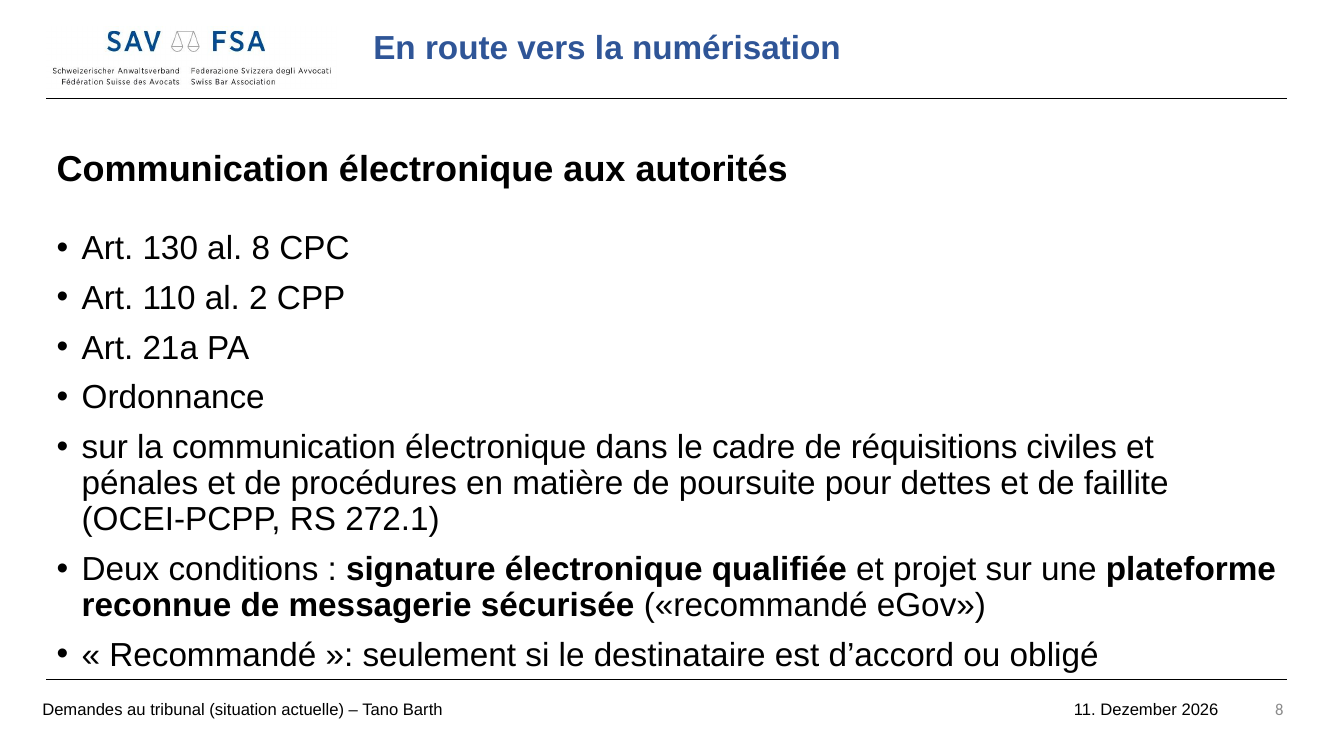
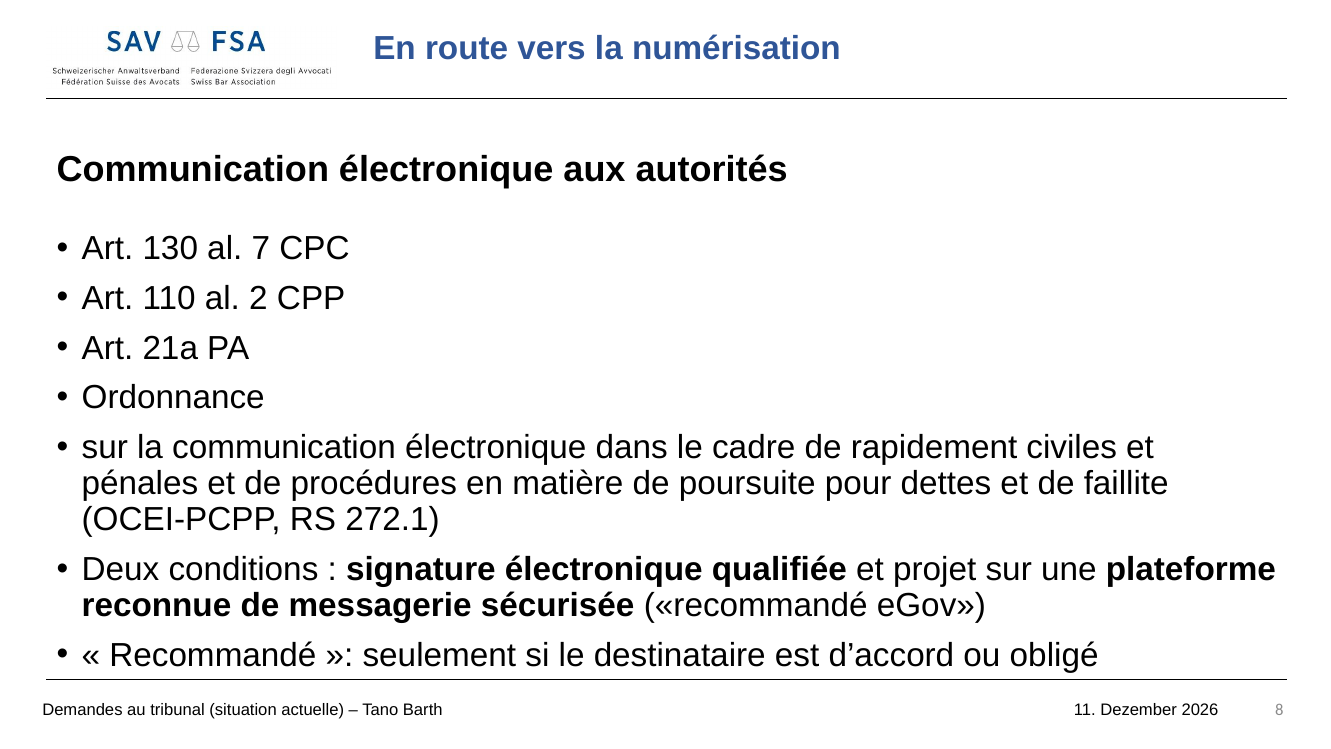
al 8: 8 -> 7 (261, 248)
réquisitions: réquisitions -> rapidement (934, 448)
